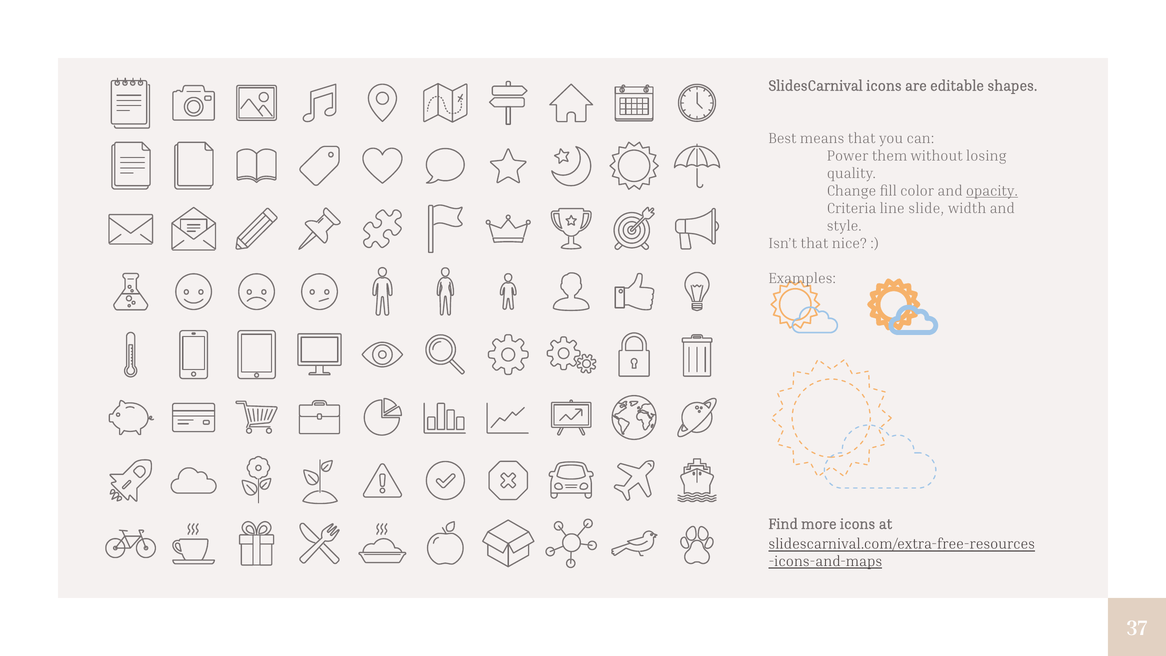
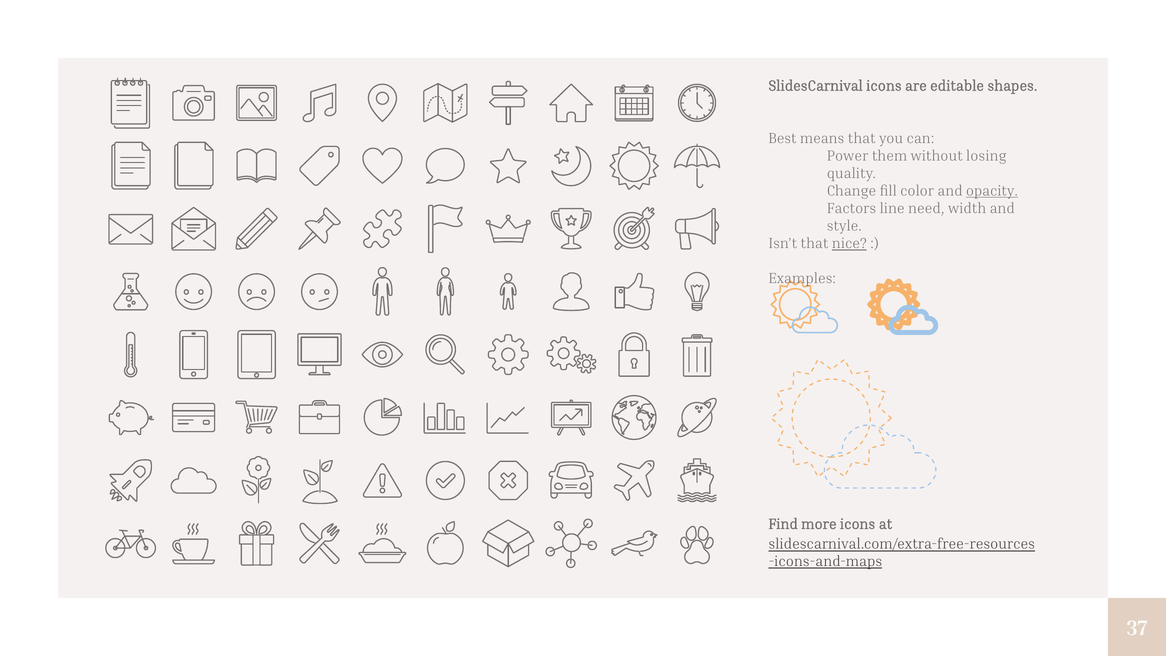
Criteria: Criteria -> Factors (852, 208)
slide: slide -> need (926, 208)
nice underline: none -> present (849, 244)
